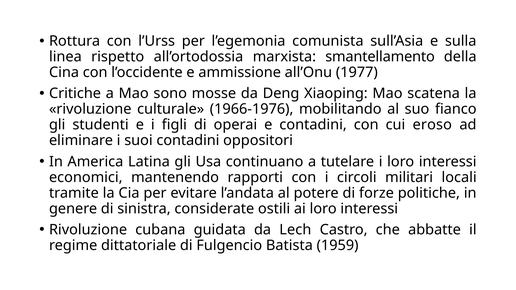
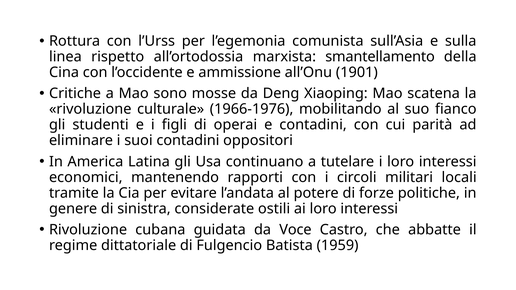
1977: 1977 -> 1901 (357, 73)
eroso: eroso -> parità (432, 125)
Lech: Lech -> Voce (295, 230)
